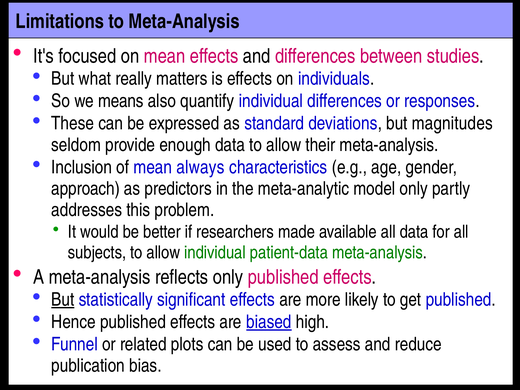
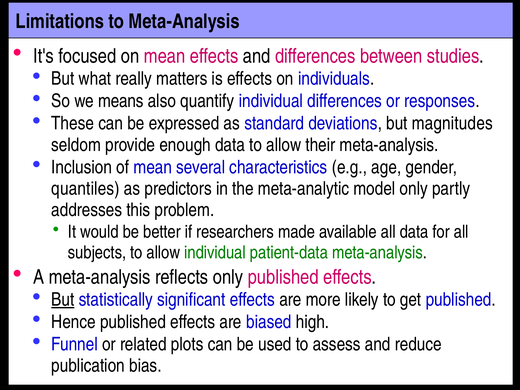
always: always -> several (201, 167)
approach: approach -> quantiles (85, 189)
biased underline: present -> none (269, 322)
